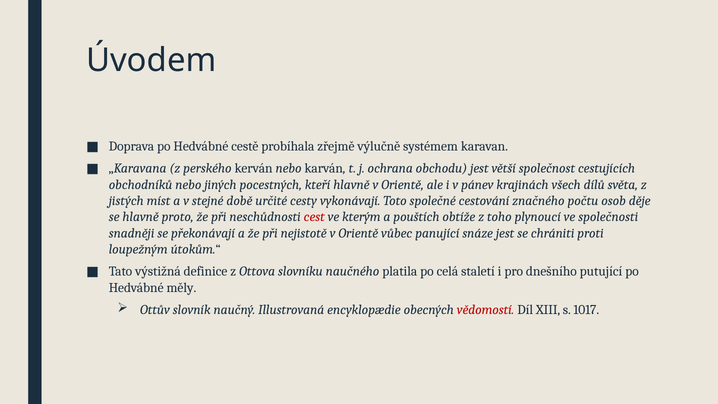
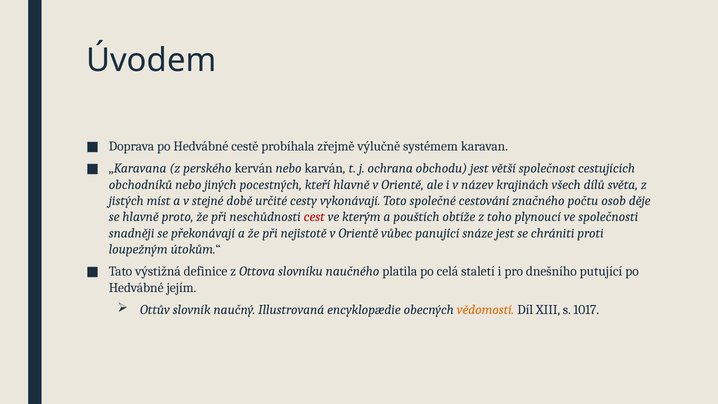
pánev: pánev -> název (477, 185)
měly: měly -> jejím (181, 288)
vědomostí colour: red -> orange (485, 310)
